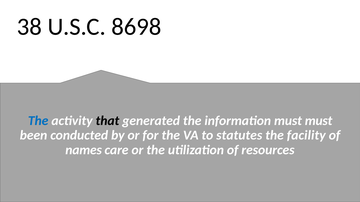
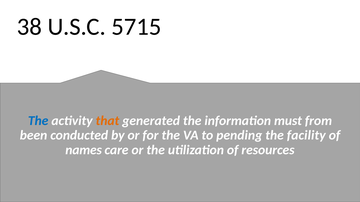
8698: 8698 -> 5715 (136, 27)
that colour: black -> orange (107, 121)
must must: must -> from (318, 121)
statutes: statutes -> pending (239, 136)
